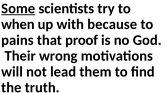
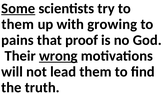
when: when -> them (18, 24)
because: because -> growing (112, 24)
wrong underline: none -> present (58, 56)
